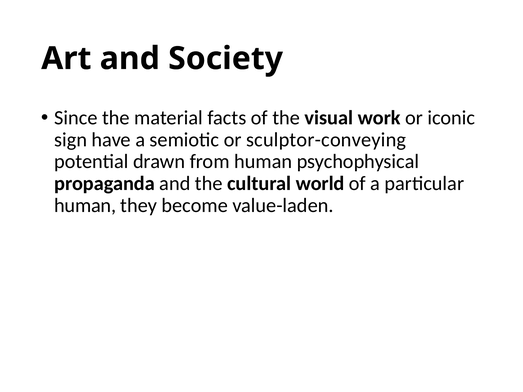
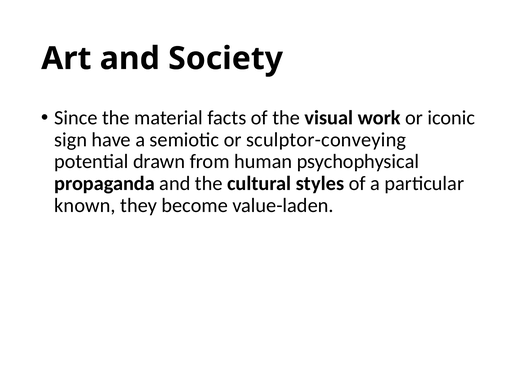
world: world -> styles (320, 184)
human: human -> known (85, 206)
